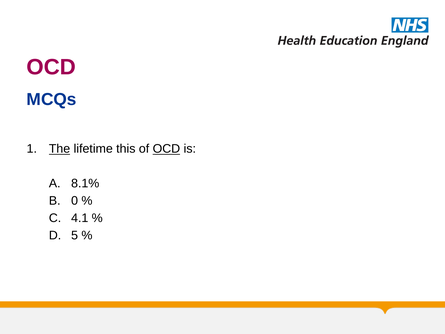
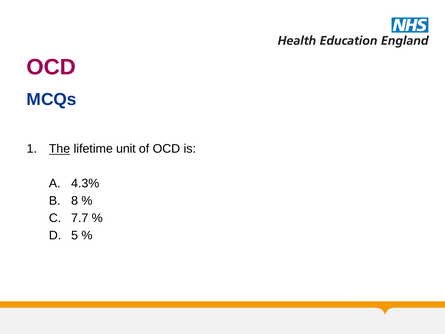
this: this -> unit (126, 149)
OCD underline: present -> none (166, 149)
8.1%: 8.1% -> 4.3% (85, 183)
0: 0 -> 8 (75, 201)
4.1: 4.1 -> 7.7 (80, 218)
